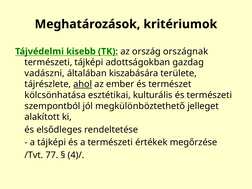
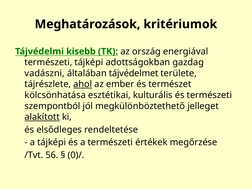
országnak: országnak -> energiával (186, 51)
kiszabására: kiszabására -> tájvédelmet (134, 73)
alakított underline: none -> present (42, 117)
77: 77 -> 56 (52, 155)
4)/: 4)/ -> 0)/ (76, 155)
